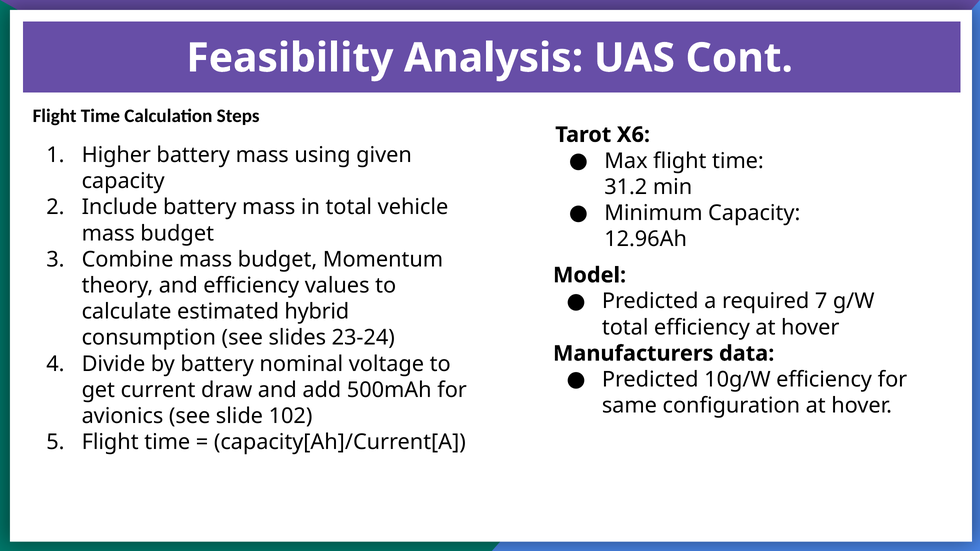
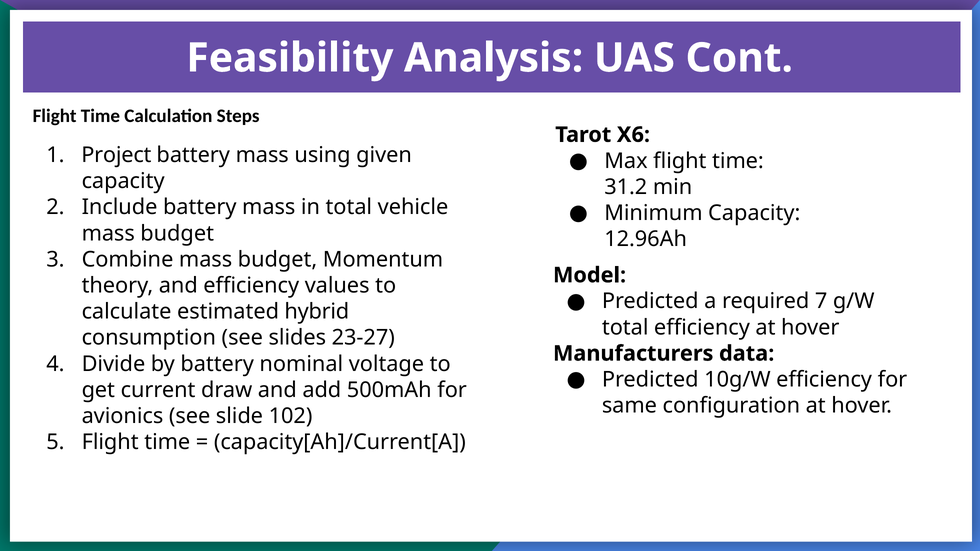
Higher: Higher -> Project (116, 155)
23-24: 23-24 -> 23-27 (363, 338)
